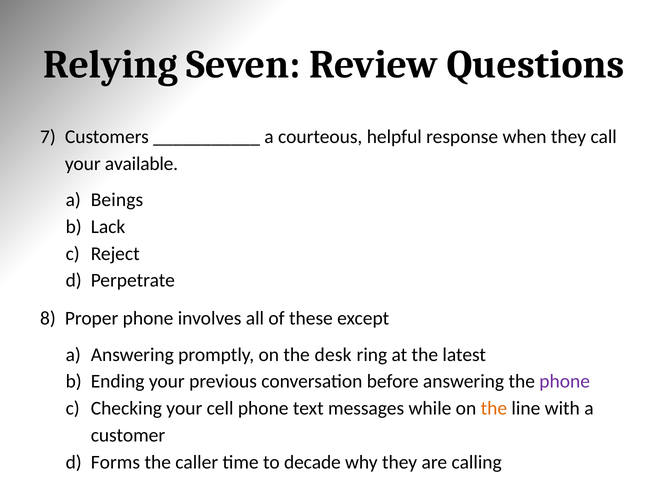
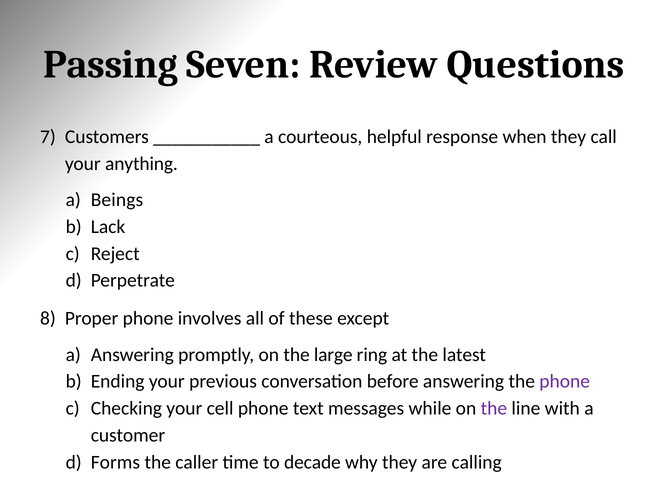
Relying: Relying -> Passing (111, 65)
available: available -> anything (141, 164)
desk: desk -> large (333, 355)
the colour: orange -> purple (494, 408)
